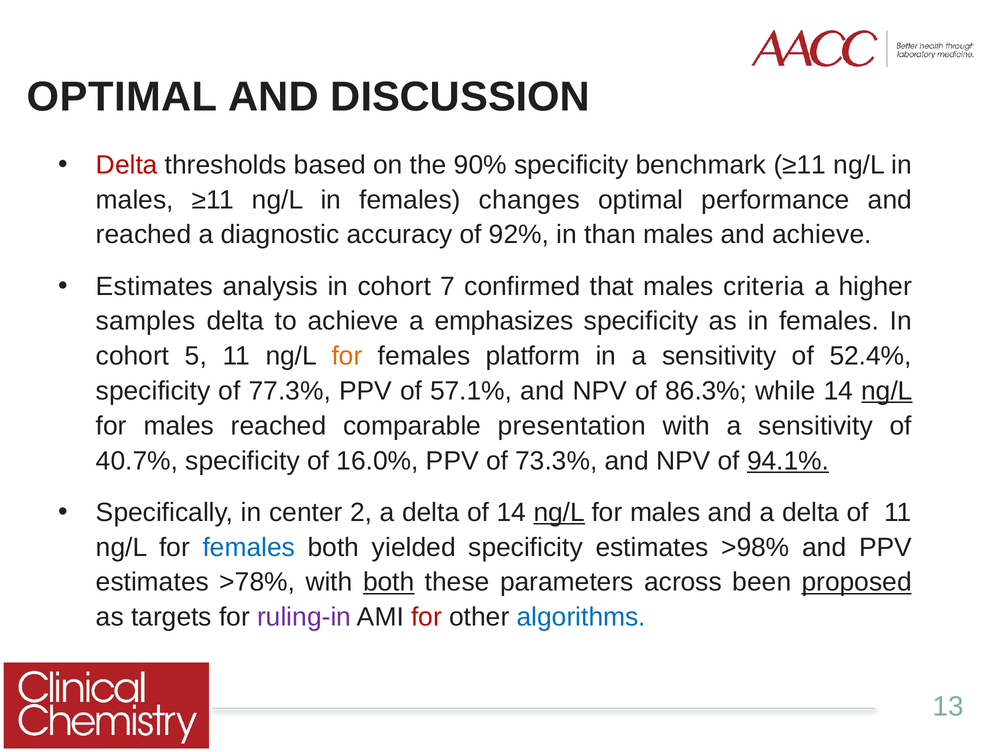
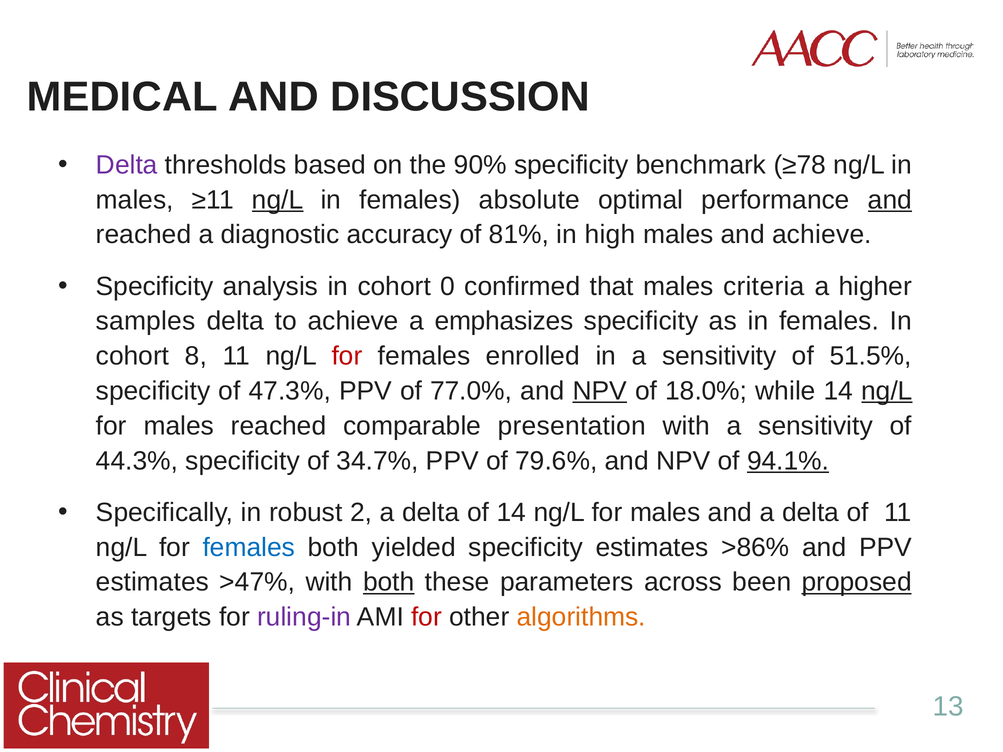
OPTIMAL: OPTIMAL -> MEDICAL (122, 97)
Delta colour: red -> purple (127, 165)
benchmark ≥11: ≥11 -> ≥78 (800, 165)
ng/L underline: none -> present (278, 200)
changes: changes -> absolute (529, 200)
and underline: none -> present (890, 200)
92%: 92% -> 81% (519, 235)
than: than -> high (610, 235)
Estimates: Estimates -> Specificity (155, 286)
7: 7 -> 0 (448, 286)
5: 5 -> 8 (196, 356)
for colour: orange -> red (347, 356)
platform: platform -> enrolled (533, 356)
52.4%: 52.4% -> 51.5% (871, 356)
77.3%: 77.3% -> 47.3% (290, 391)
57.1%: 57.1% -> 77.0% (471, 391)
NPV underline: none -> present (600, 391)
86.3%: 86.3% -> 18.0% (706, 391)
40.7%: 40.7% -> 44.3% (137, 461)
16.0%: 16.0% -> 34.7% (378, 461)
73.3%: 73.3% -> 79.6% (556, 461)
center: center -> robust (306, 513)
ng/L underline: present -> none (559, 513)
>98%: >98% -> >86% (755, 547)
>78%: >78% -> >47% (257, 582)
algorithms colour: blue -> orange (581, 617)
